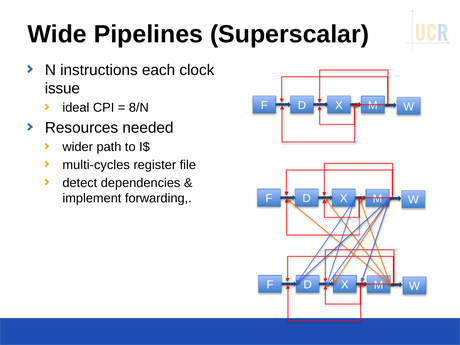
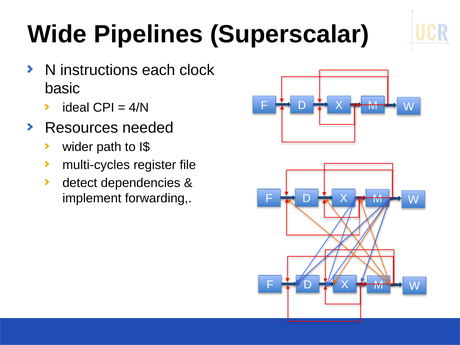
issue: issue -> basic (62, 88)
8/N: 8/N -> 4/N (139, 108)
